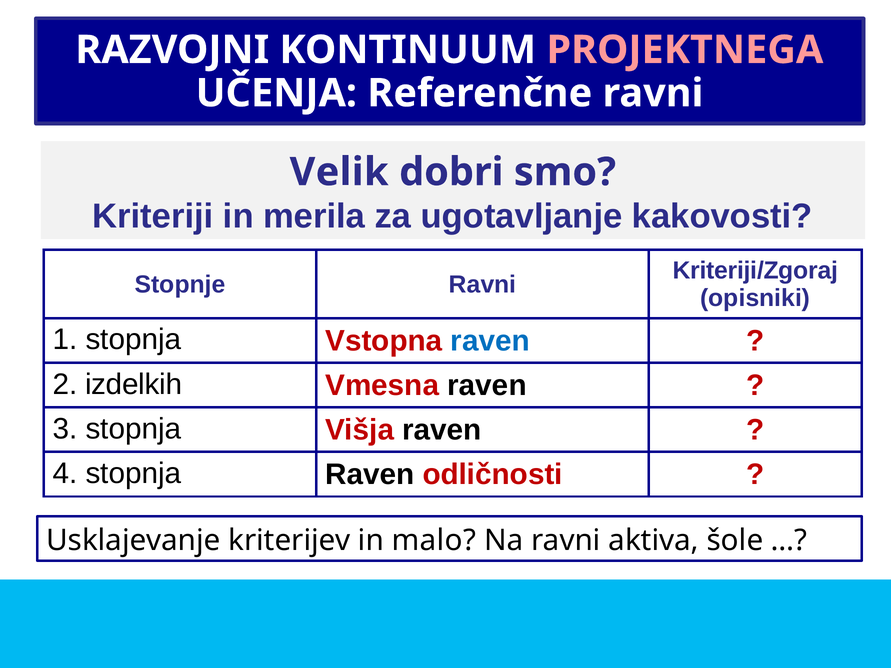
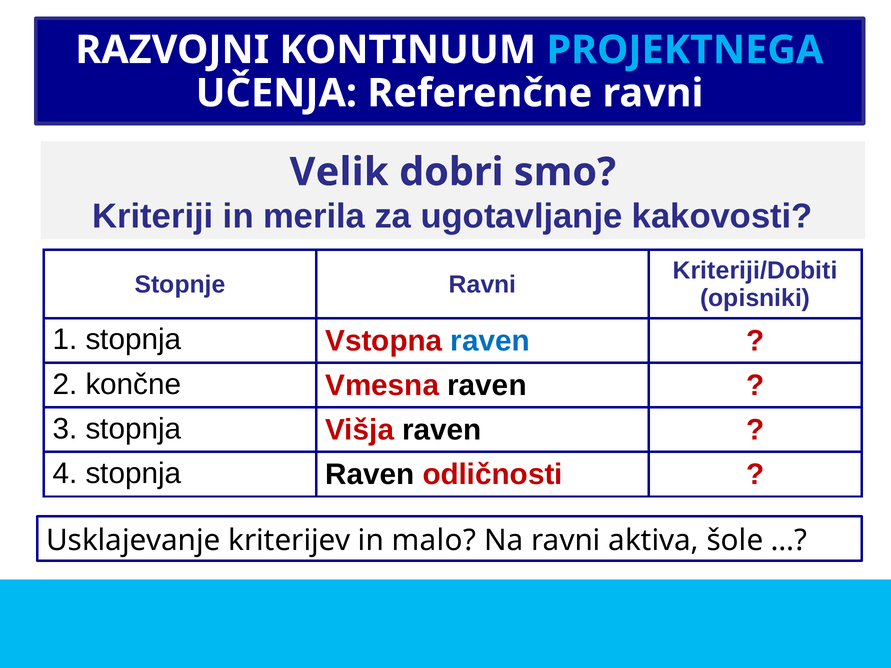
PROJEKTNEGA colour: pink -> light blue (685, 50)
Kriteriji/Zgoraj: Kriteriji/Zgoraj -> Kriteriji/Dobiti (755, 271)
izdelkih: izdelkih -> končne (133, 384)
